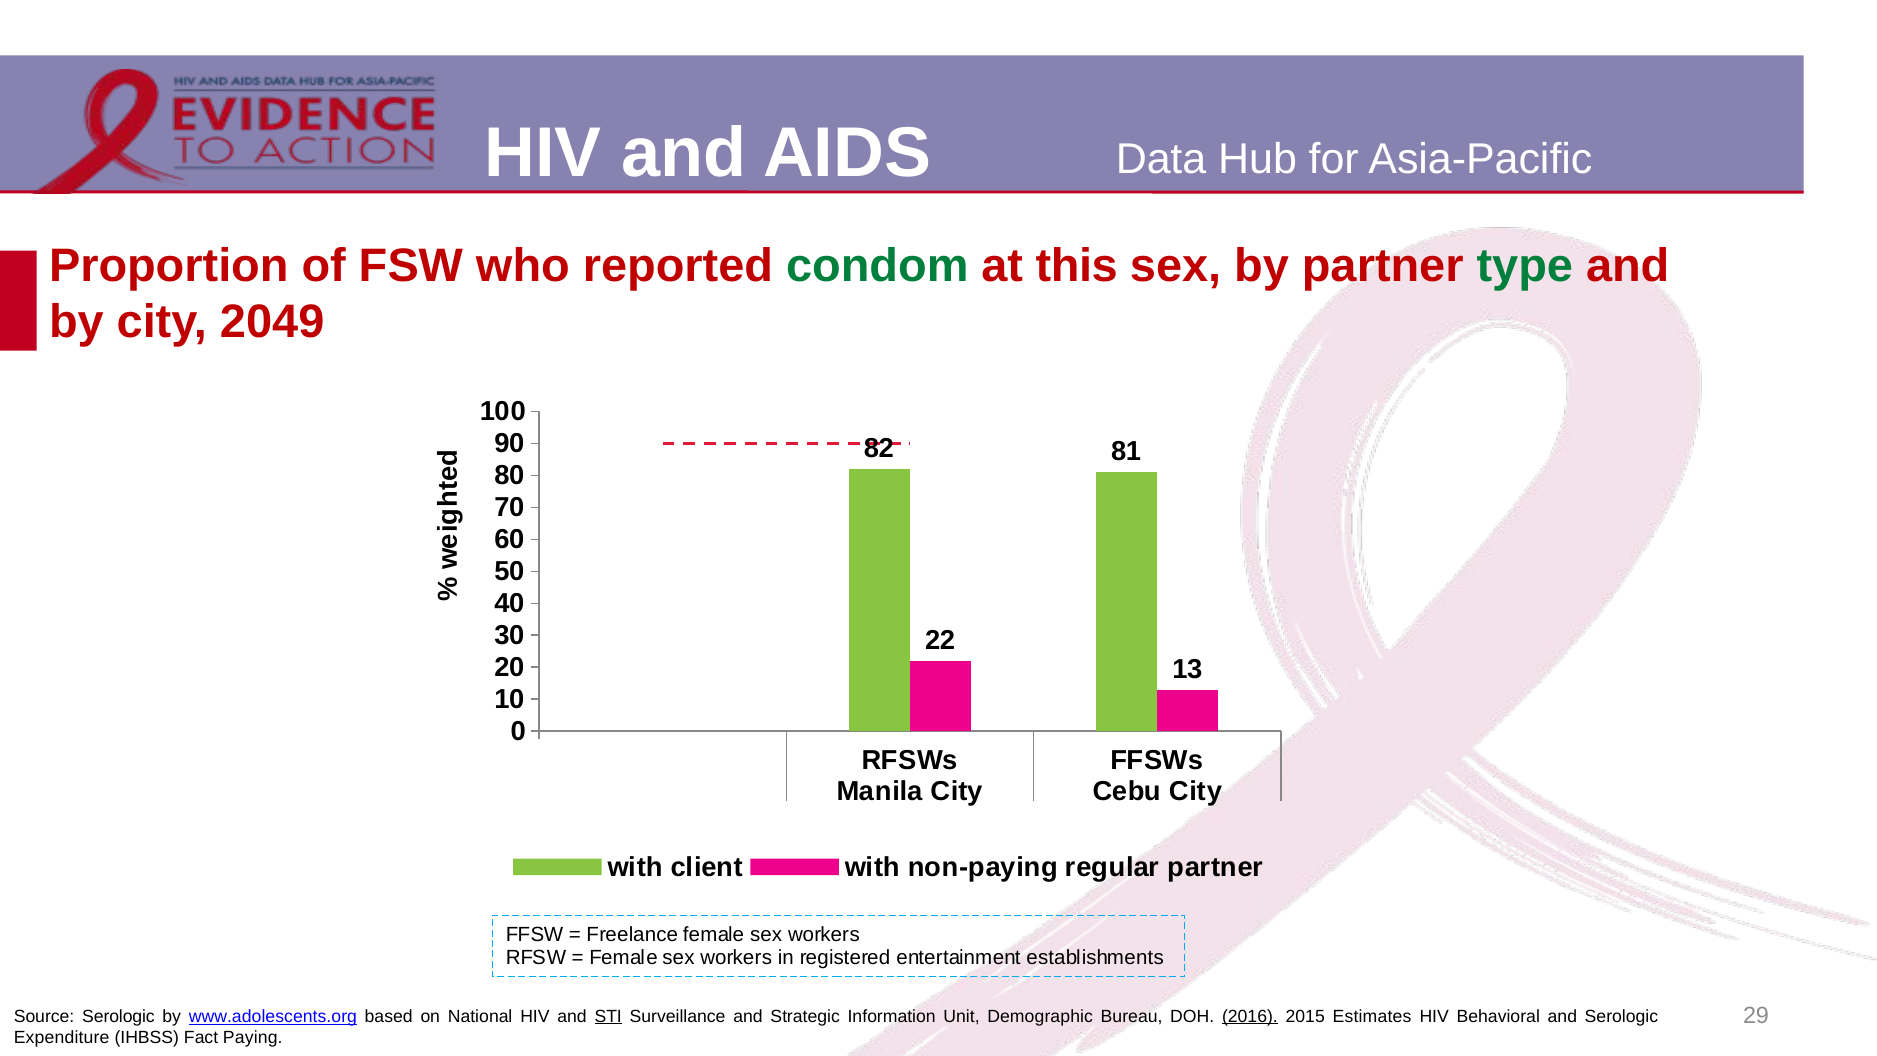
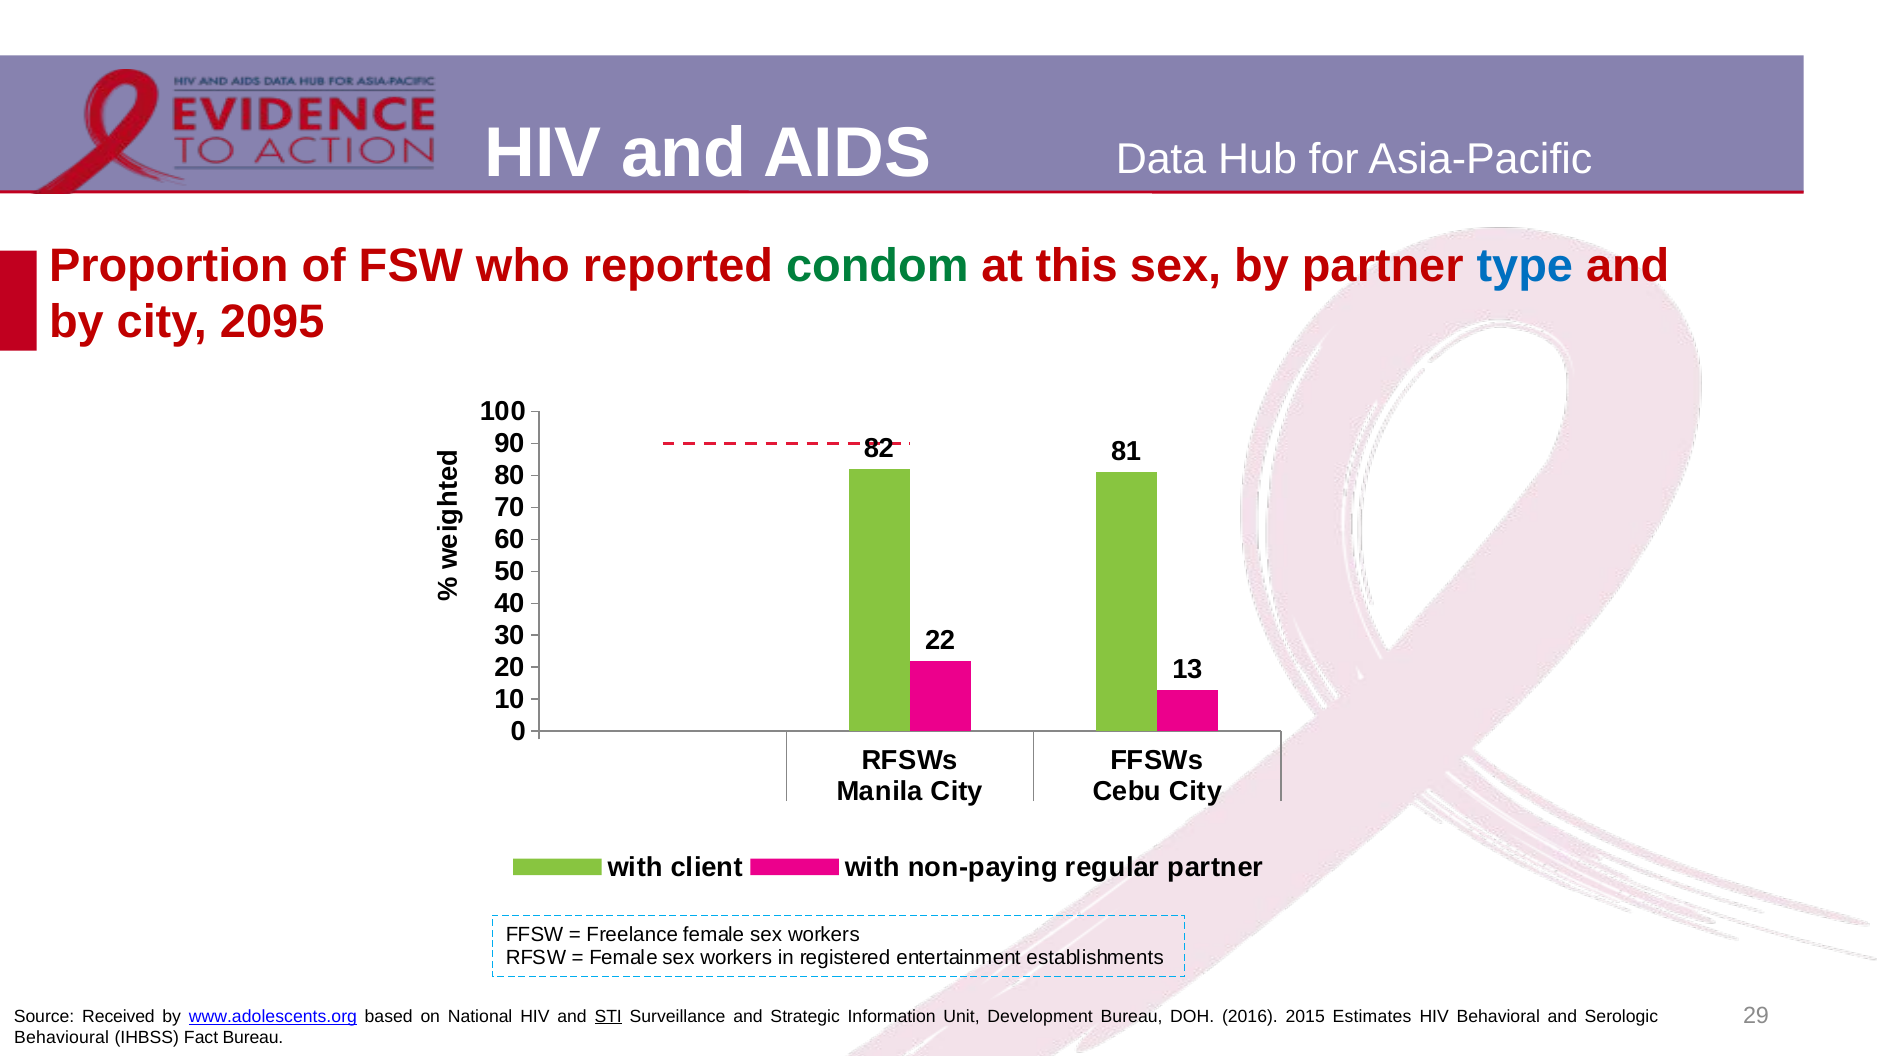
type colour: green -> blue (1525, 266)
2049: 2049 -> 2095 (272, 322)
Source Serologic: Serologic -> Received (119, 1016)
Demographic: Demographic -> Development (1040, 1016)
2016 underline: present -> none (1250, 1016)
Expenditure: Expenditure -> Behavioural (62, 1037)
Fact Paying: Paying -> Bureau (253, 1037)
